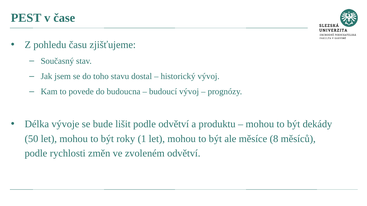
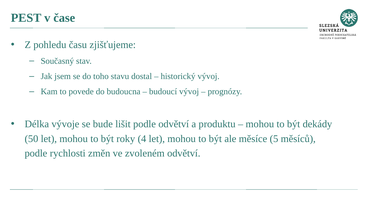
1: 1 -> 4 (142, 139)
8: 8 -> 5 (274, 139)
